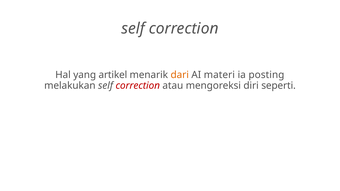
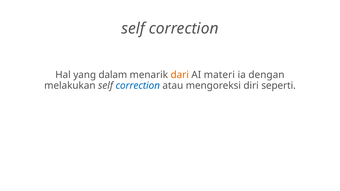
artikel: artikel -> dalam (113, 75)
posting: posting -> dengan (266, 75)
correction colour: red -> blue (138, 86)
